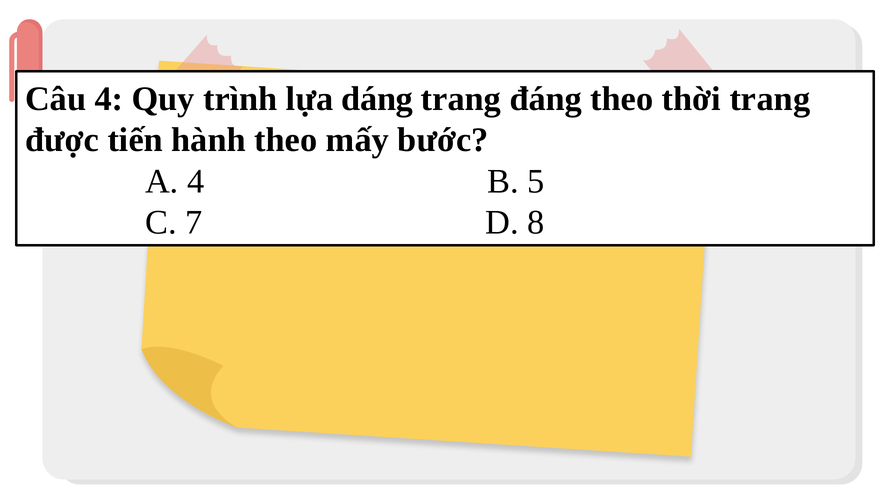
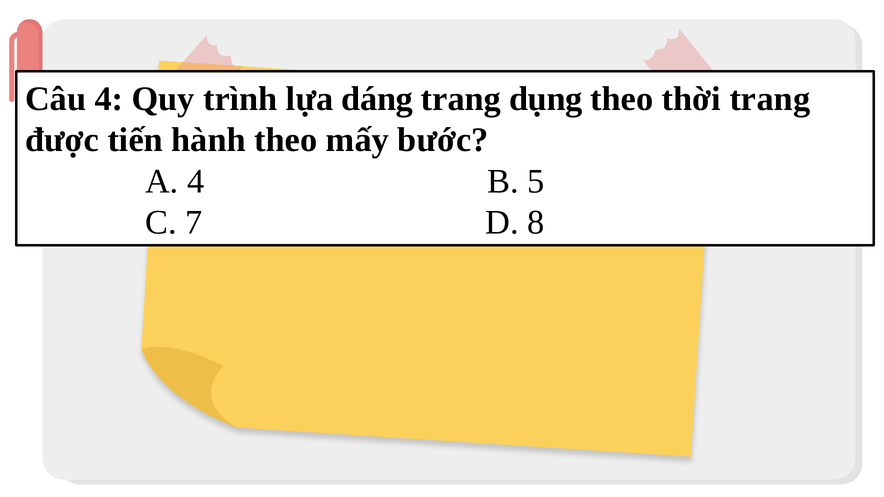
đáng: đáng -> dụng (546, 99)
